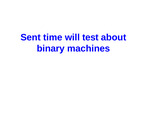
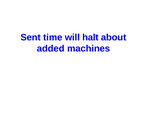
test: test -> halt (90, 37)
binary: binary -> added (51, 49)
